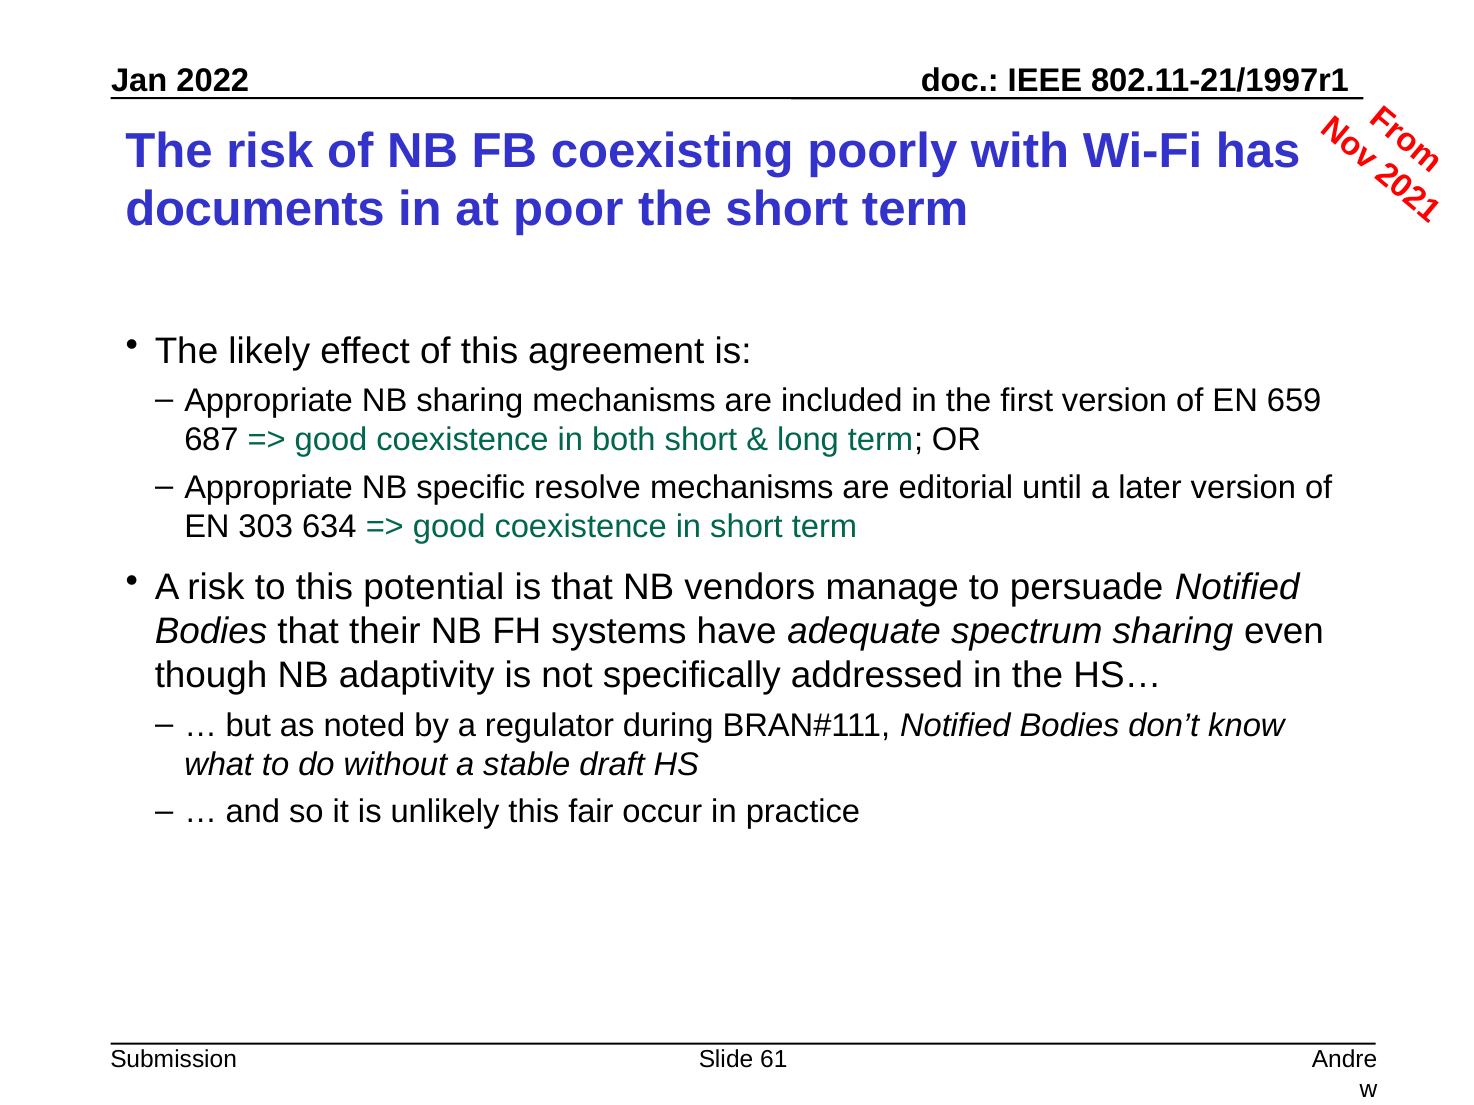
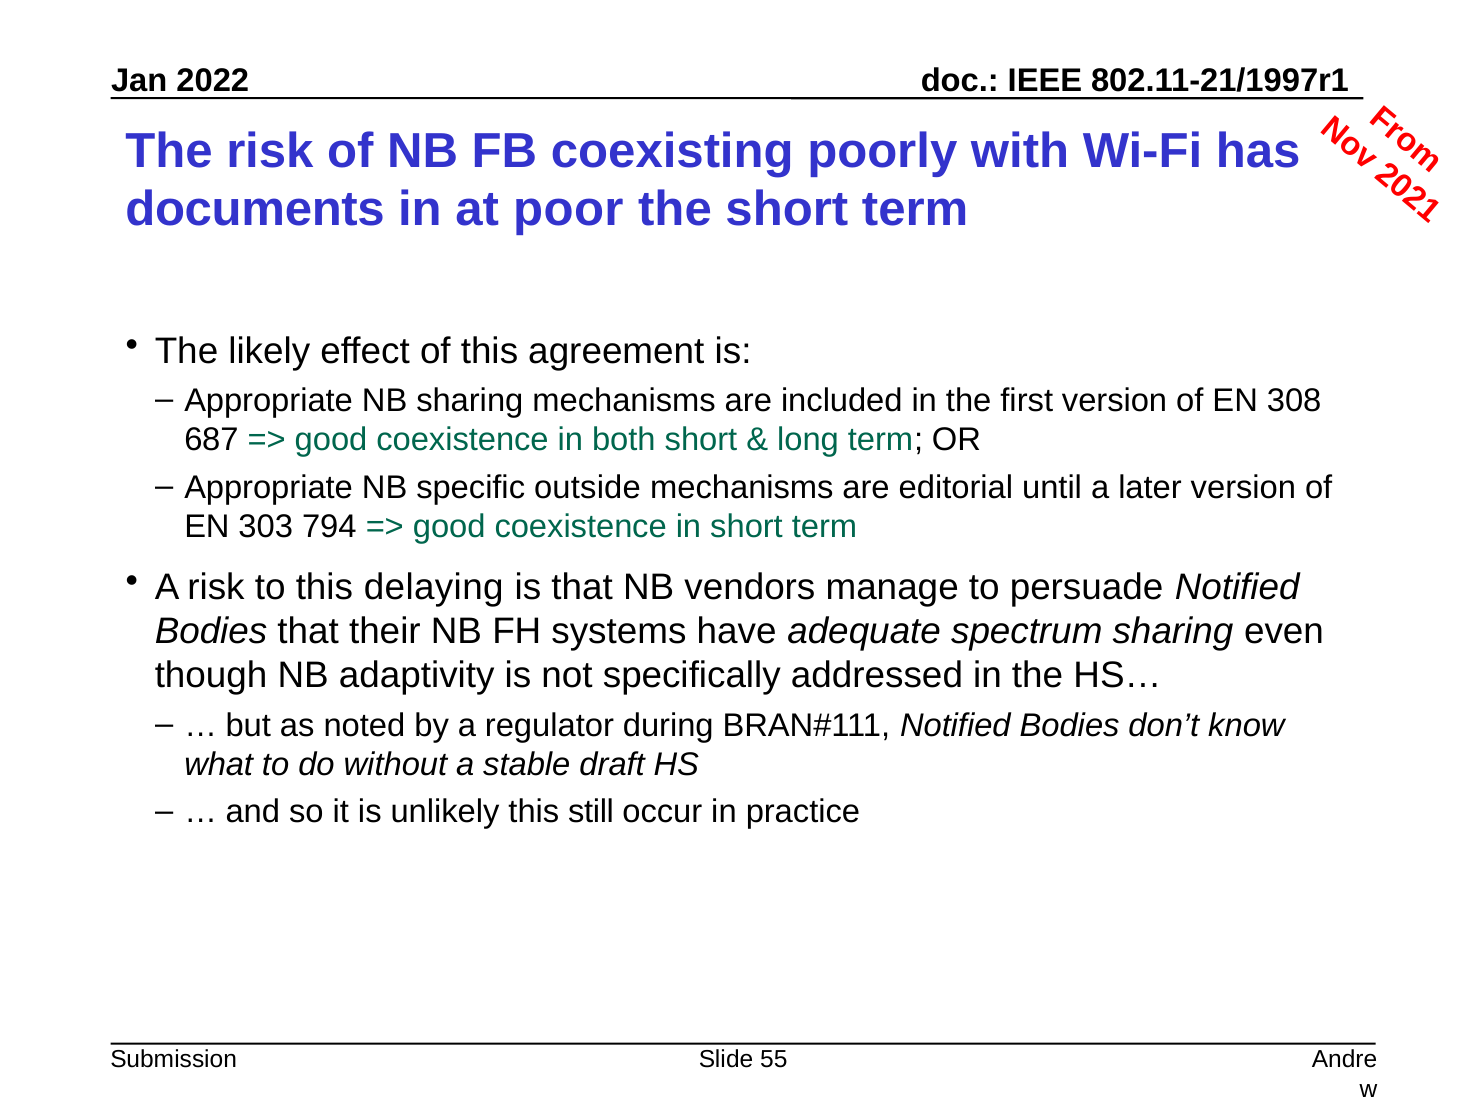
659: 659 -> 308 (1294, 401)
resolve: resolve -> outside (587, 488)
634: 634 -> 794 (329, 527)
potential: potential -> delaying (434, 588)
fair: fair -> still (591, 812)
61: 61 -> 55 (774, 1060)
